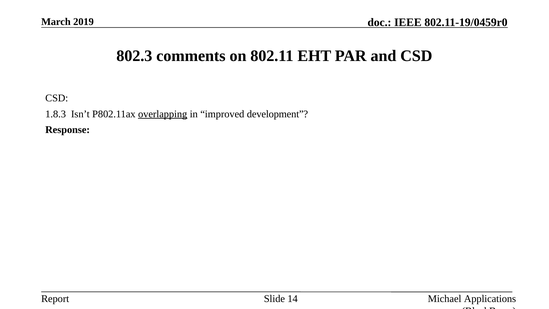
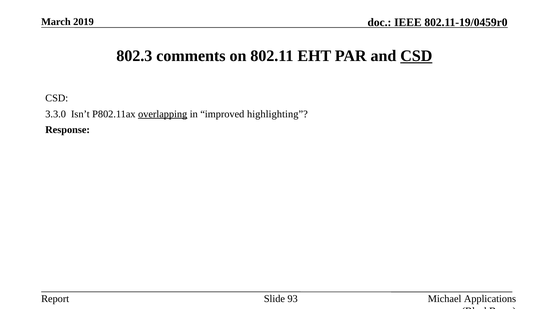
CSD underline: none -> present (416, 56)
1.8.3: 1.8.3 -> 3.3.0 (56, 114)
development: development -> highlighting (277, 114)
14: 14 -> 93 (293, 298)
